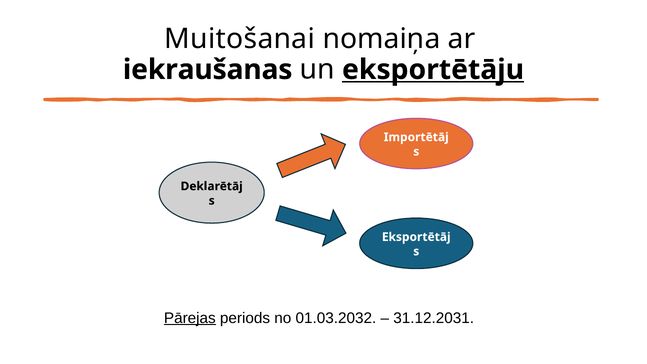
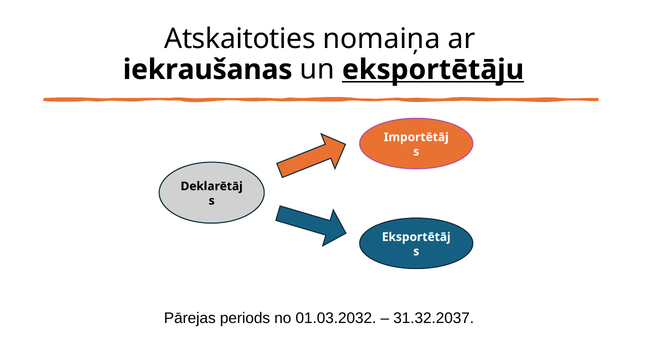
Muitošanai: Muitošanai -> Atskaitoties (240, 39)
Pārejas underline: present -> none (190, 318)
31.12.2031: 31.12.2031 -> 31.32.2037 (434, 318)
